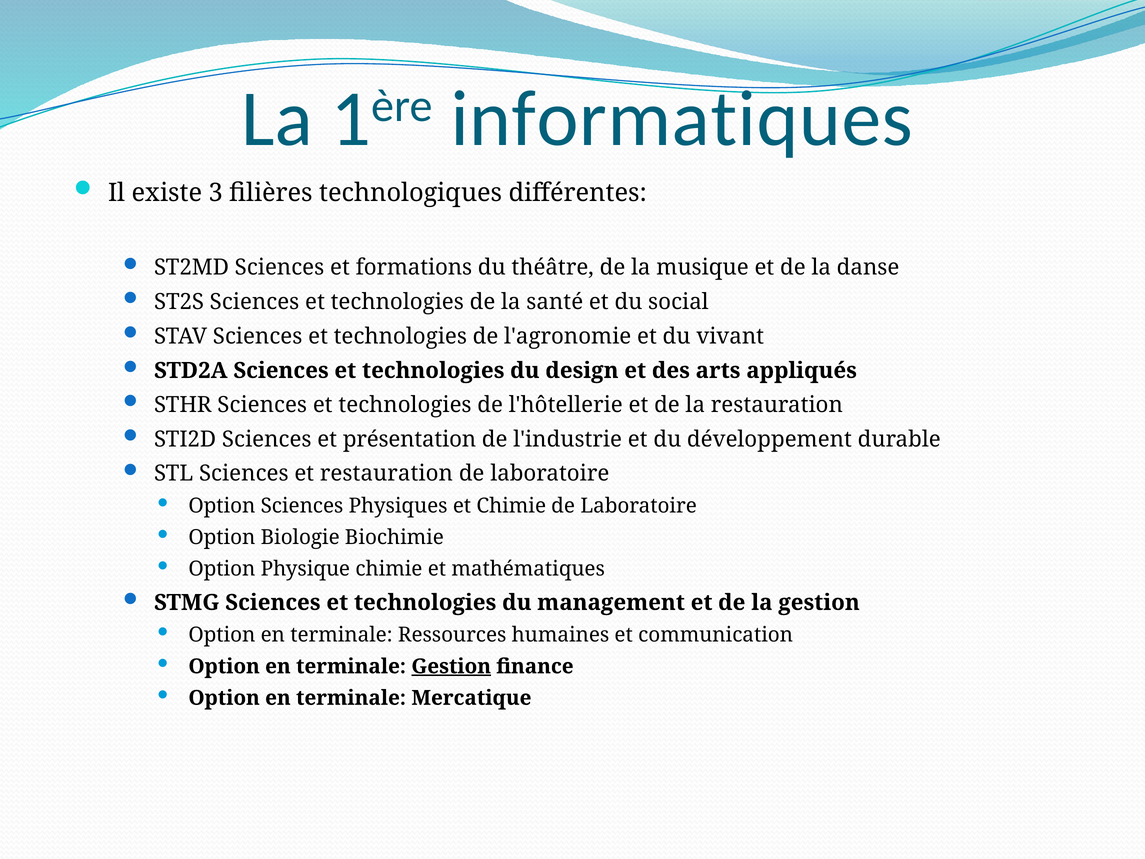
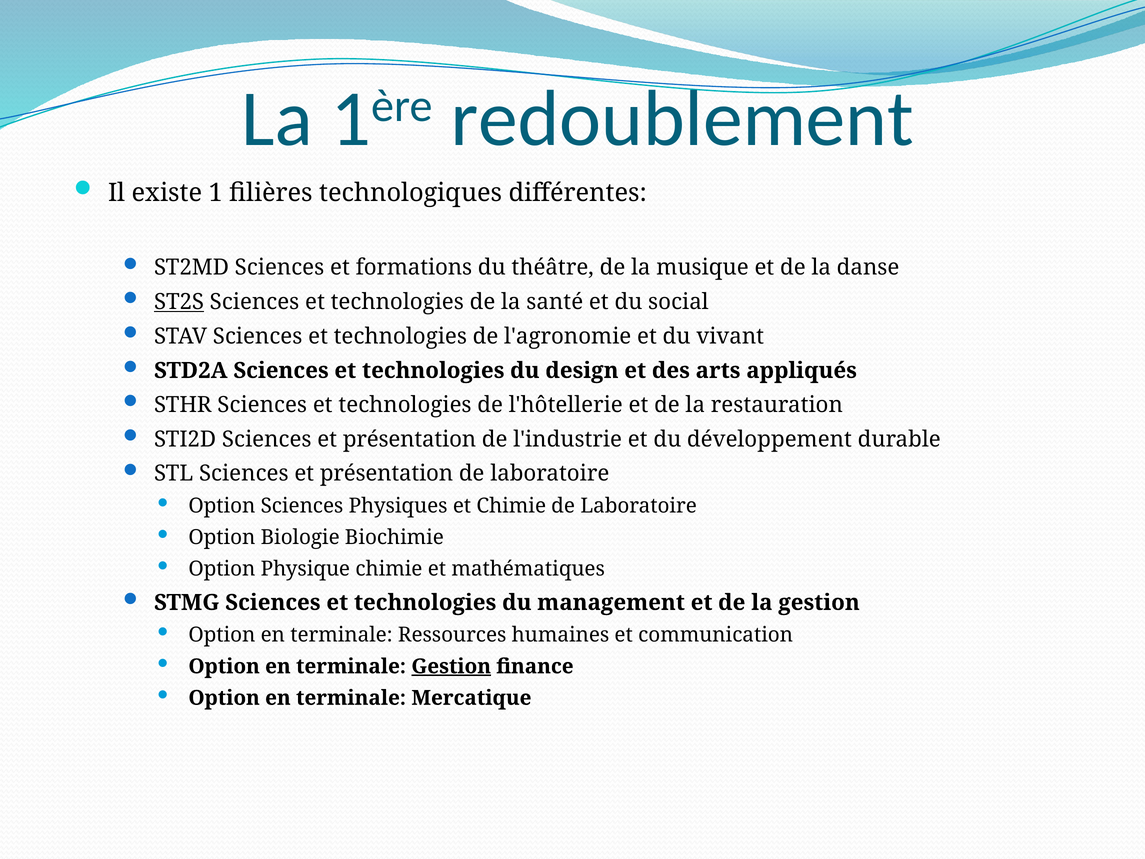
informatiques: informatiques -> redoublement (682, 119)
3: 3 -> 1 (216, 193)
ST2S underline: none -> present (179, 302)
STL Sciences et restauration: restauration -> présentation (387, 474)
